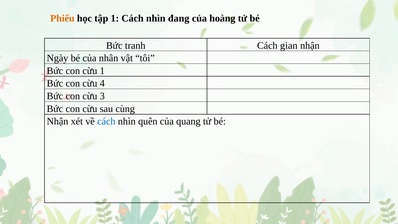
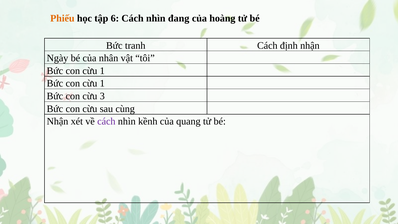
tập 1: 1 -> 6 (115, 18)
gian: gian -> định (289, 45)
4: 4 -> 1 (102, 83)
cách colour: blue -> purple (106, 121)
quên: quên -> kềnh (148, 121)
